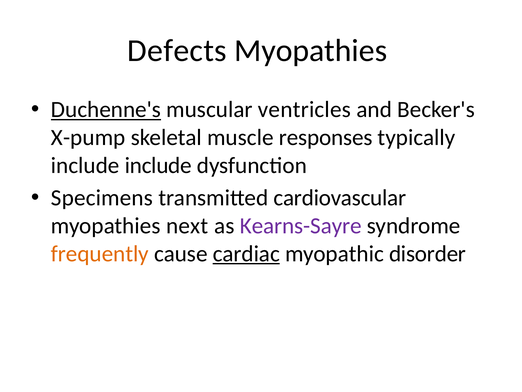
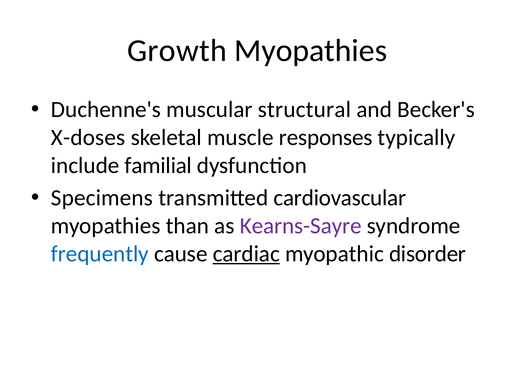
Defects: Defects -> Growth (177, 51)
Duchenne's underline: present -> none (106, 110)
ventricles: ventricles -> structural (304, 110)
X-pump: X-pump -> X-doses (88, 137)
include include: include -> familial (158, 165)
next: next -> than (187, 226)
frequently colour: orange -> blue (100, 253)
